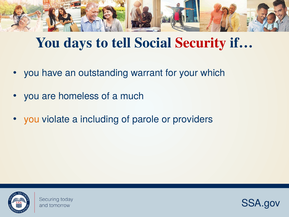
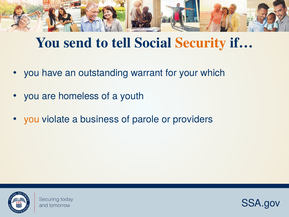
days: days -> send (78, 43)
Security colour: red -> orange (201, 43)
much: much -> youth (132, 96)
including: including -> business (100, 119)
